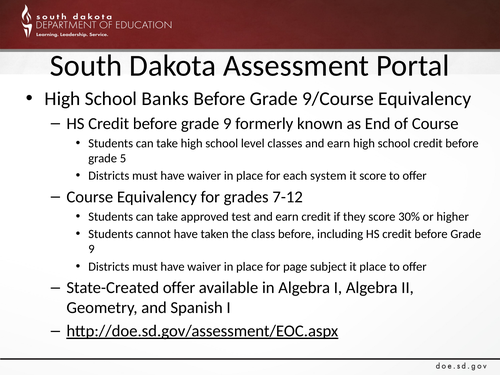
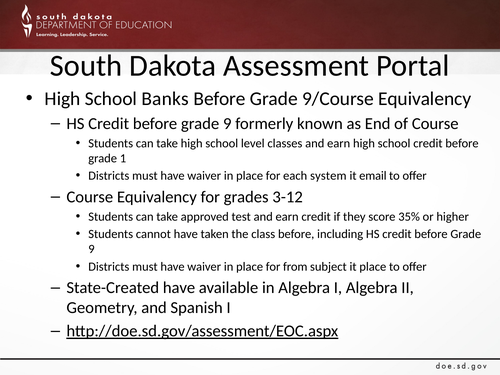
5: 5 -> 1 (123, 158)
it score: score -> email (373, 176)
7-12: 7-12 -> 3-12 (288, 197)
30%: 30% -> 35% (409, 217)
page: page -> from (295, 267)
State-Created offer: offer -> have (179, 288)
